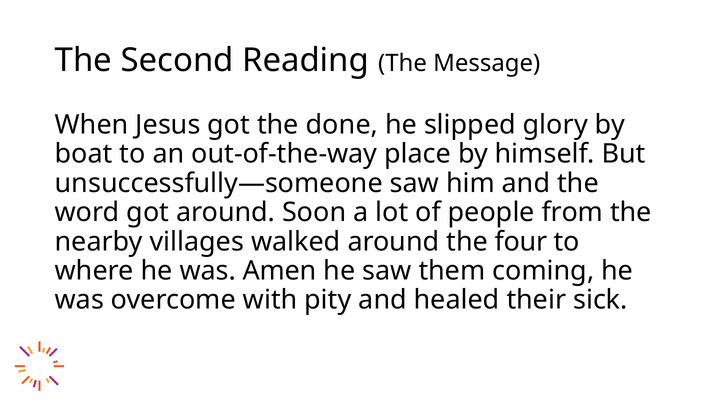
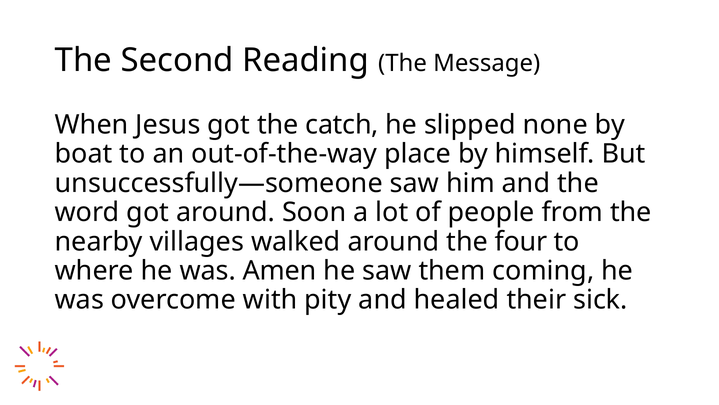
done: done -> catch (342, 125)
glory: glory -> none (555, 125)
